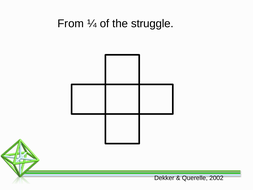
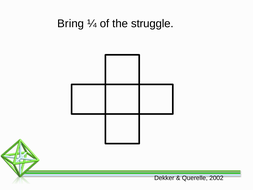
From: From -> Bring (71, 24)
